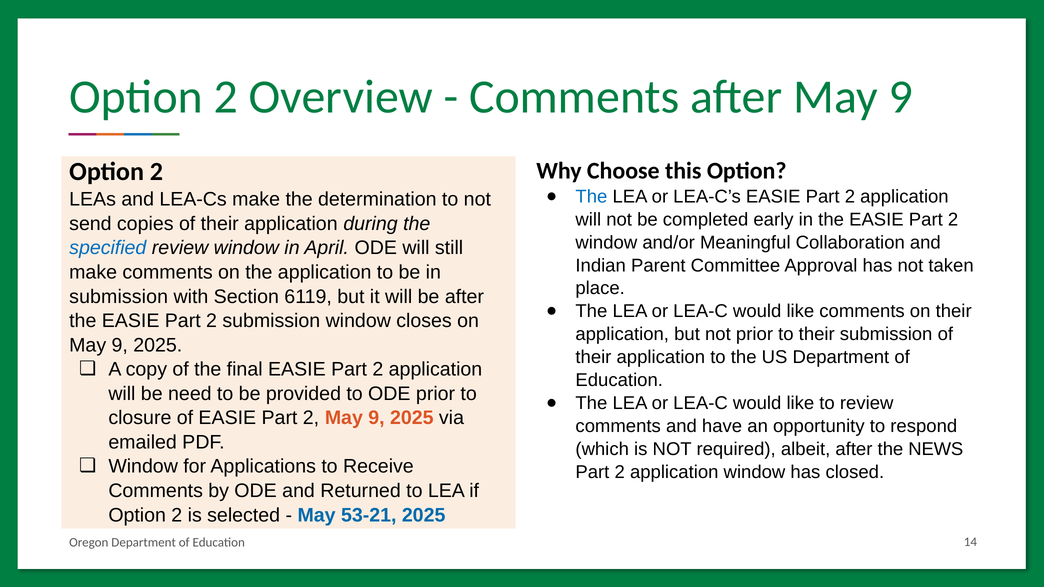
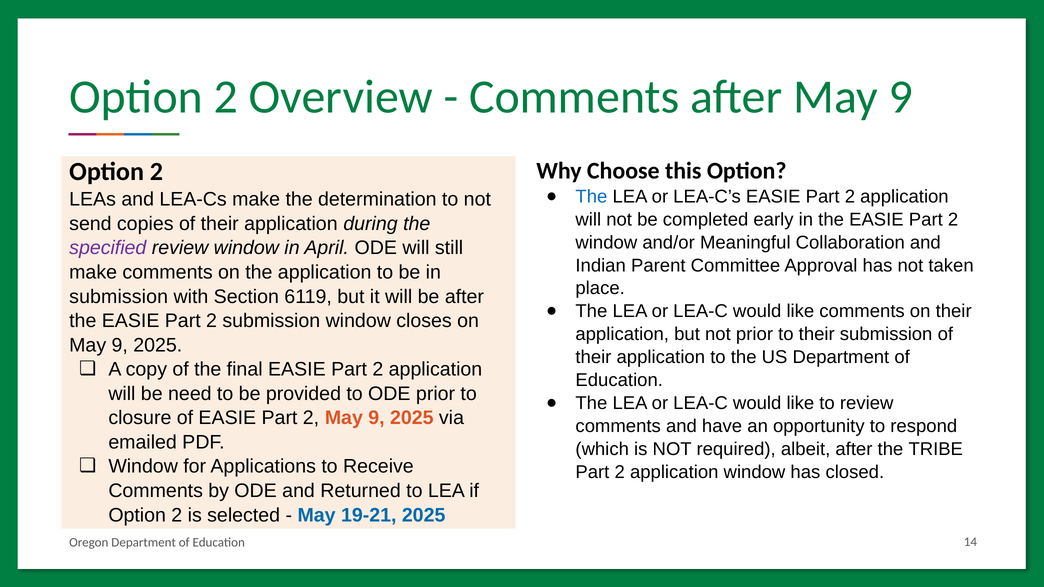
specified colour: blue -> purple (108, 248)
NEWS: NEWS -> TRIBE (936, 449)
53-21: 53-21 -> 19-21 (369, 515)
